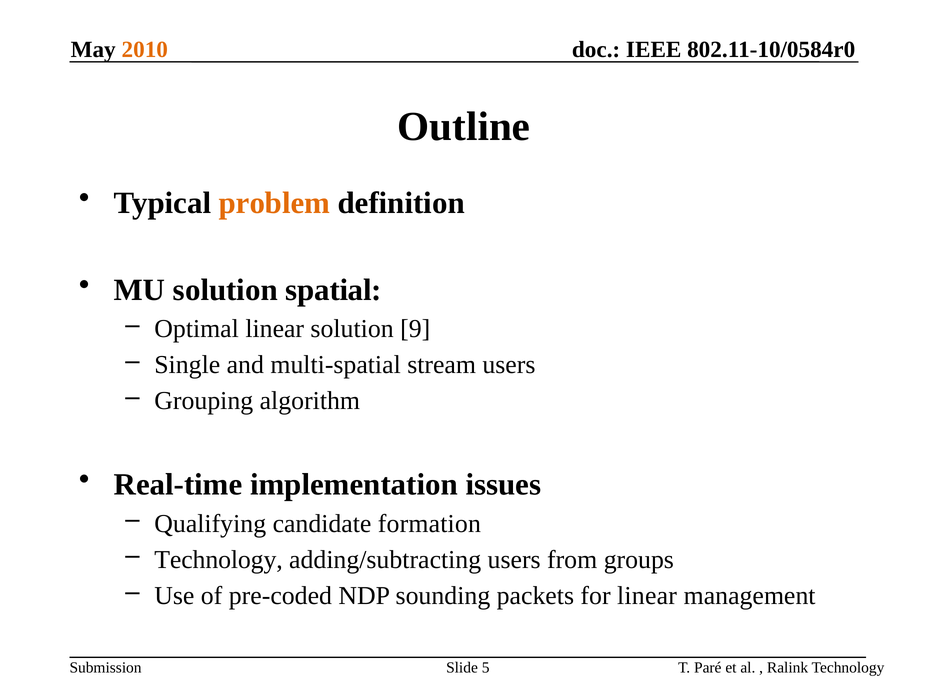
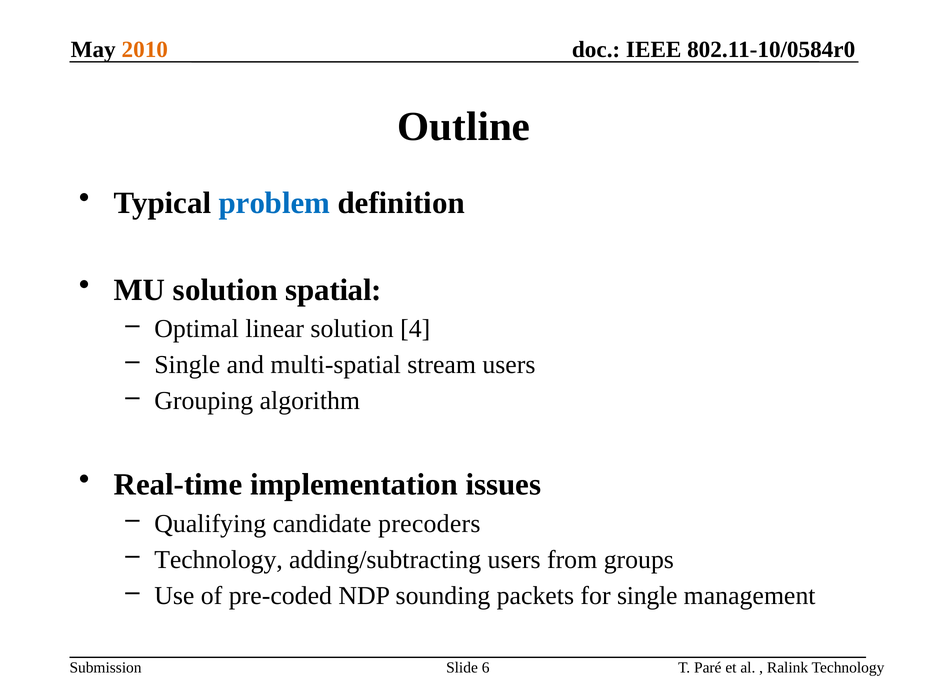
problem colour: orange -> blue (274, 203)
9: 9 -> 4 (415, 329)
formation: formation -> precoders (429, 524)
for linear: linear -> single (647, 596)
5: 5 -> 6 (486, 668)
